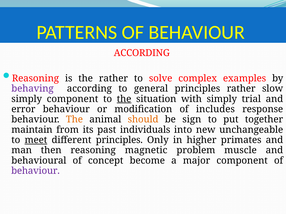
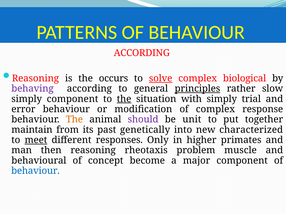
the rather: rather -> occurs (113, 79)
solve underline: none -> present (161, 79)
examples: examples -> biological (245, 79)
principles underline: none -> present (197, 89)
of includes: includes -> complex (215, 109)
should colour: orange -> purple (143, 120)
sign: sign -> unit (192, 120)
individuals: individuals -> genetically (145, 130)
unchangeable: unchangeable -> characterized (251, 130)
different principles: principles -> responses (119, 140)
magnetic: magnetic -> rheotaxis (146, 151)
behaviour colour: purple -> blue (35, 171)
